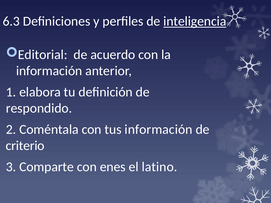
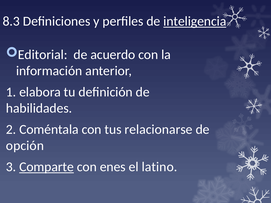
6.3: 6.3 -> 8.3 (11, 21)
respondido: respondido -> habilidades (39, 108)
tus información: información -> relacionarse (159, 130)
criterio: criterio -> opción (25, 146)
Comparte underline: none -> present (47, 167)
